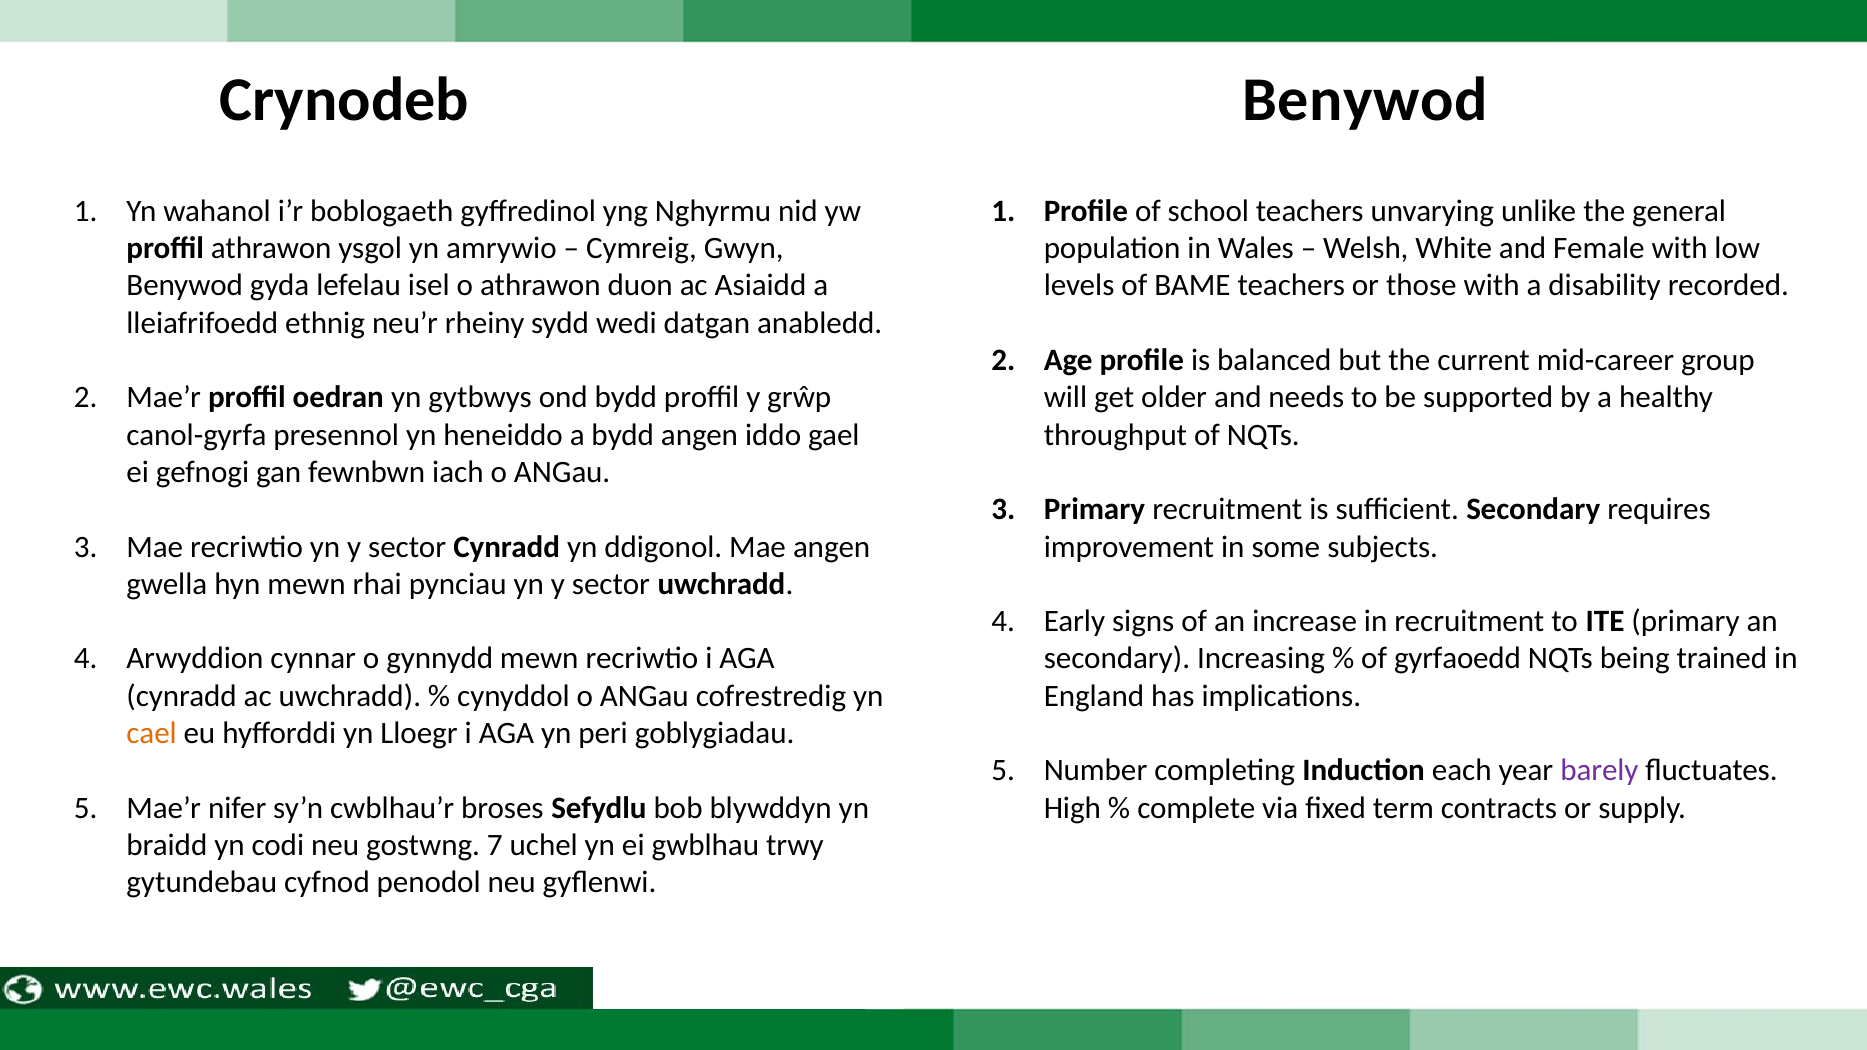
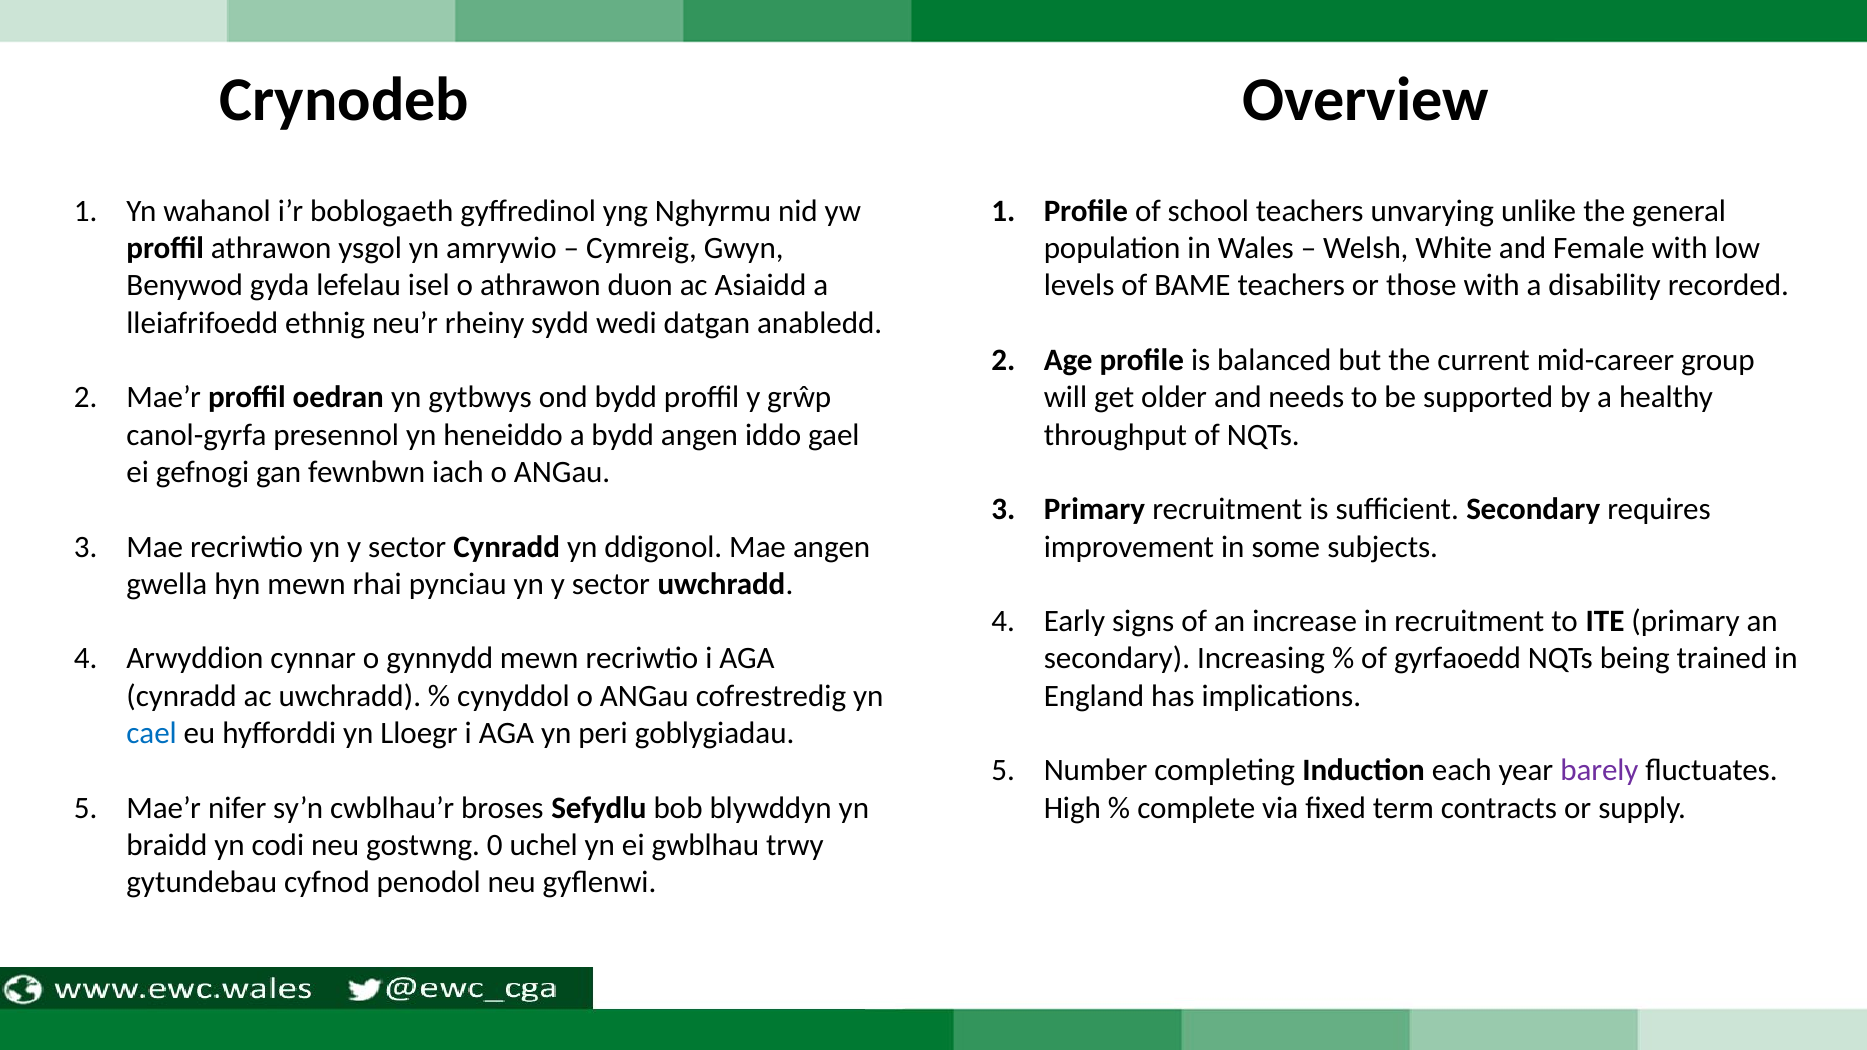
Crynodeb Benywod: Benywod -> Overview (1366, 100)
cael colour: orange -> blue (152, 733)
7: 7 -> 0 (495, 845)
